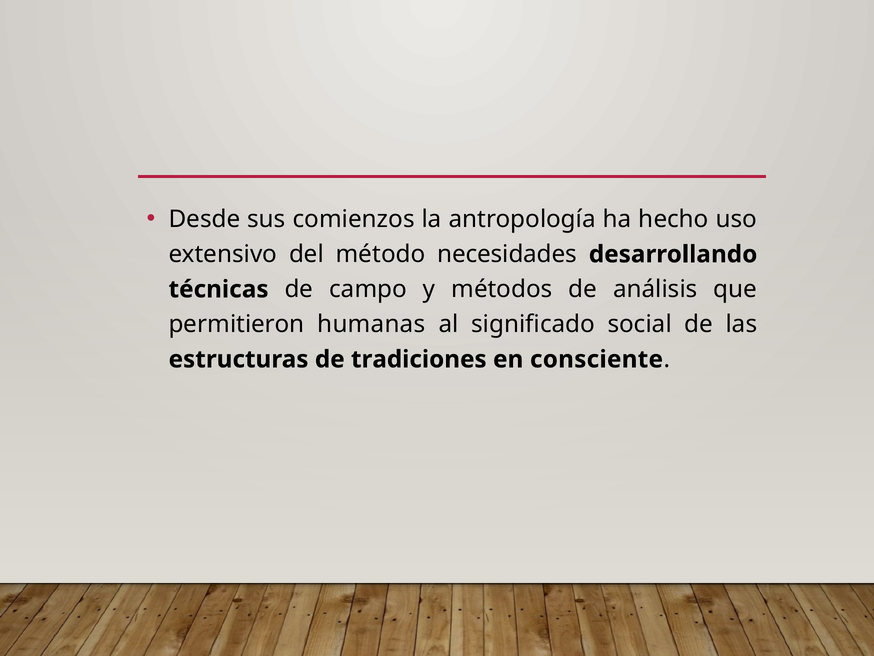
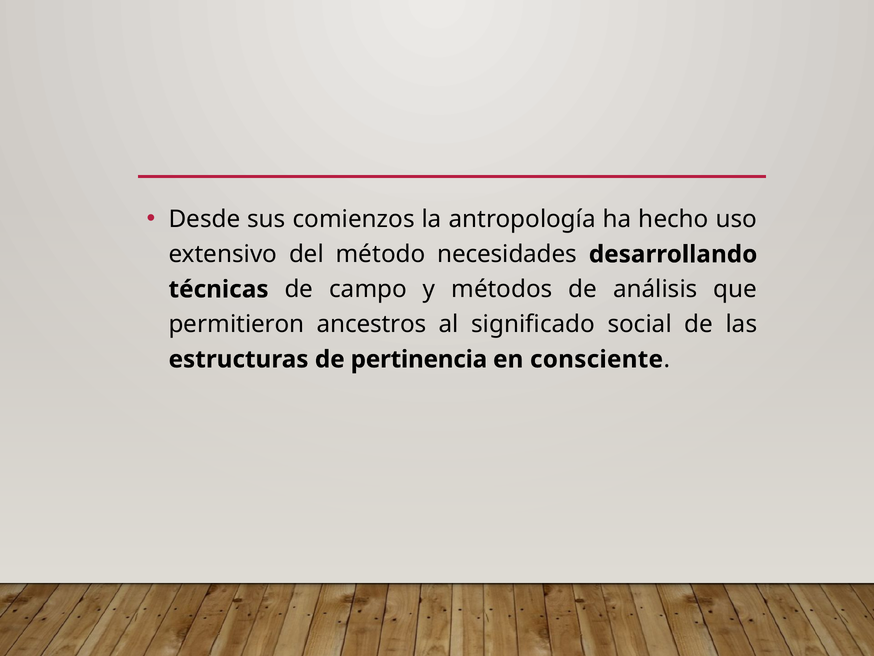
humanas: humanas -> ancestros (372, 324)
tradiciones: tradiciones -> pertinencia (419, 359)
